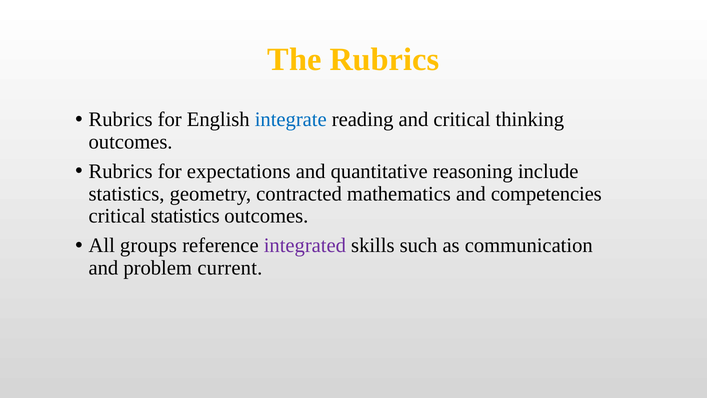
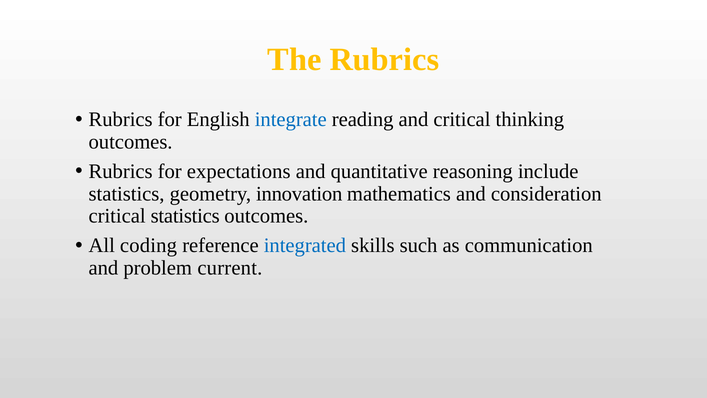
contracted: contracted -> innovation (299, 194)
competencies: competencies -> consideration (546, 194)
groups: groups -> coding (148, 245)
integrated colour: purple -> blue (305, 245)
